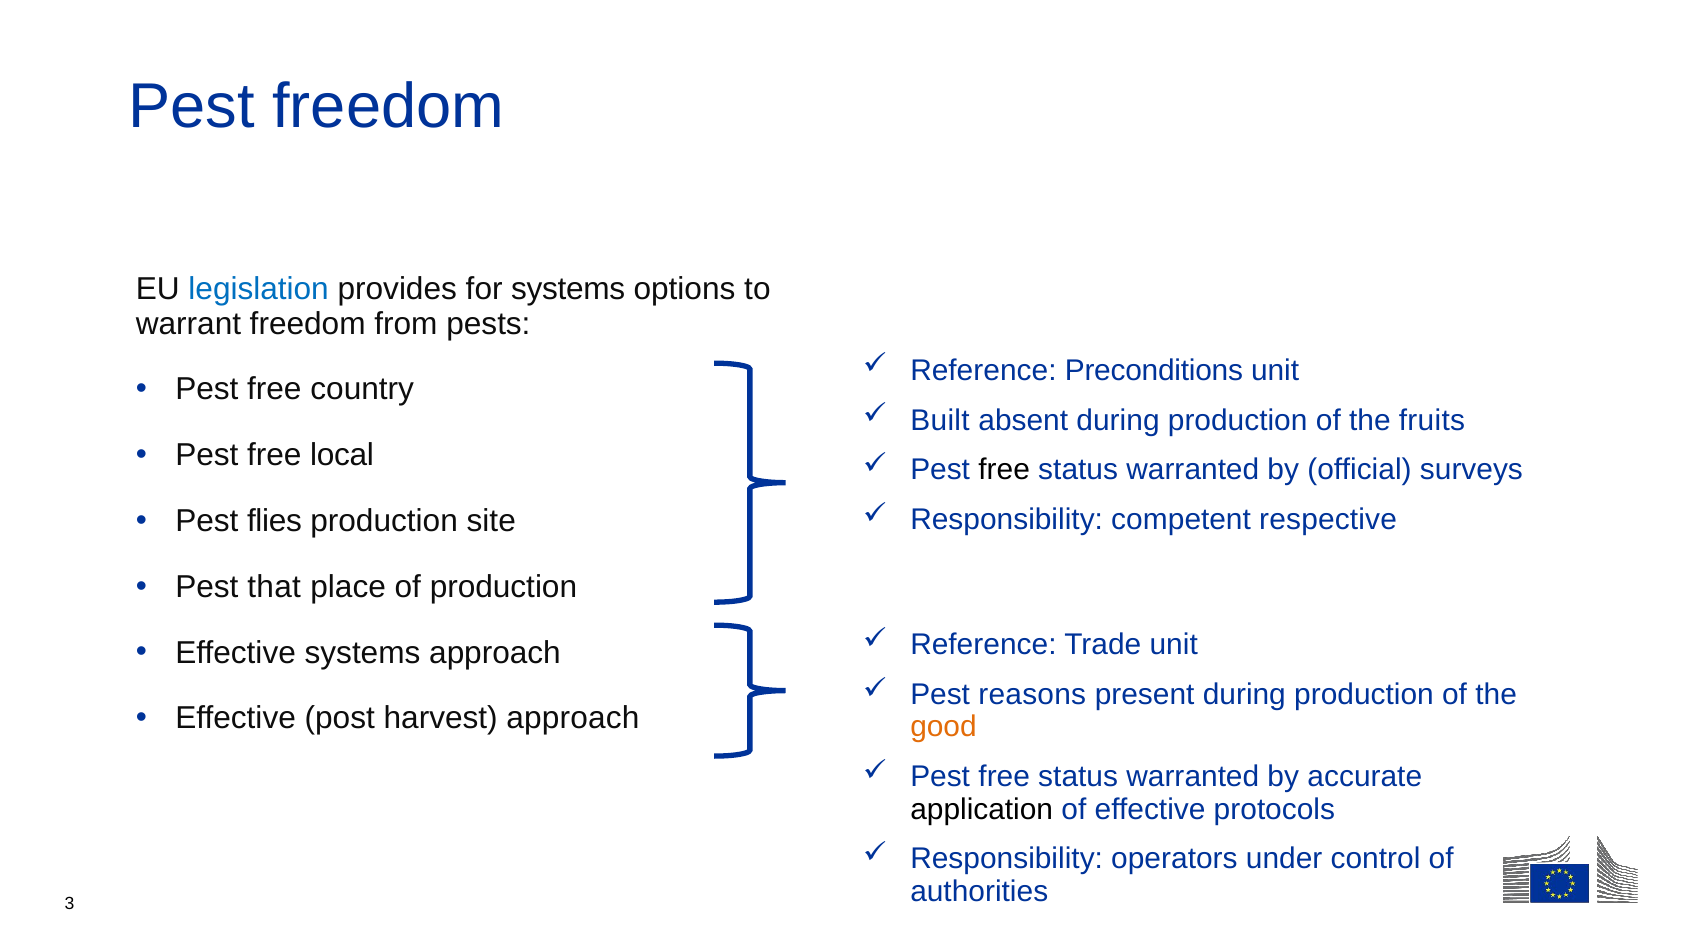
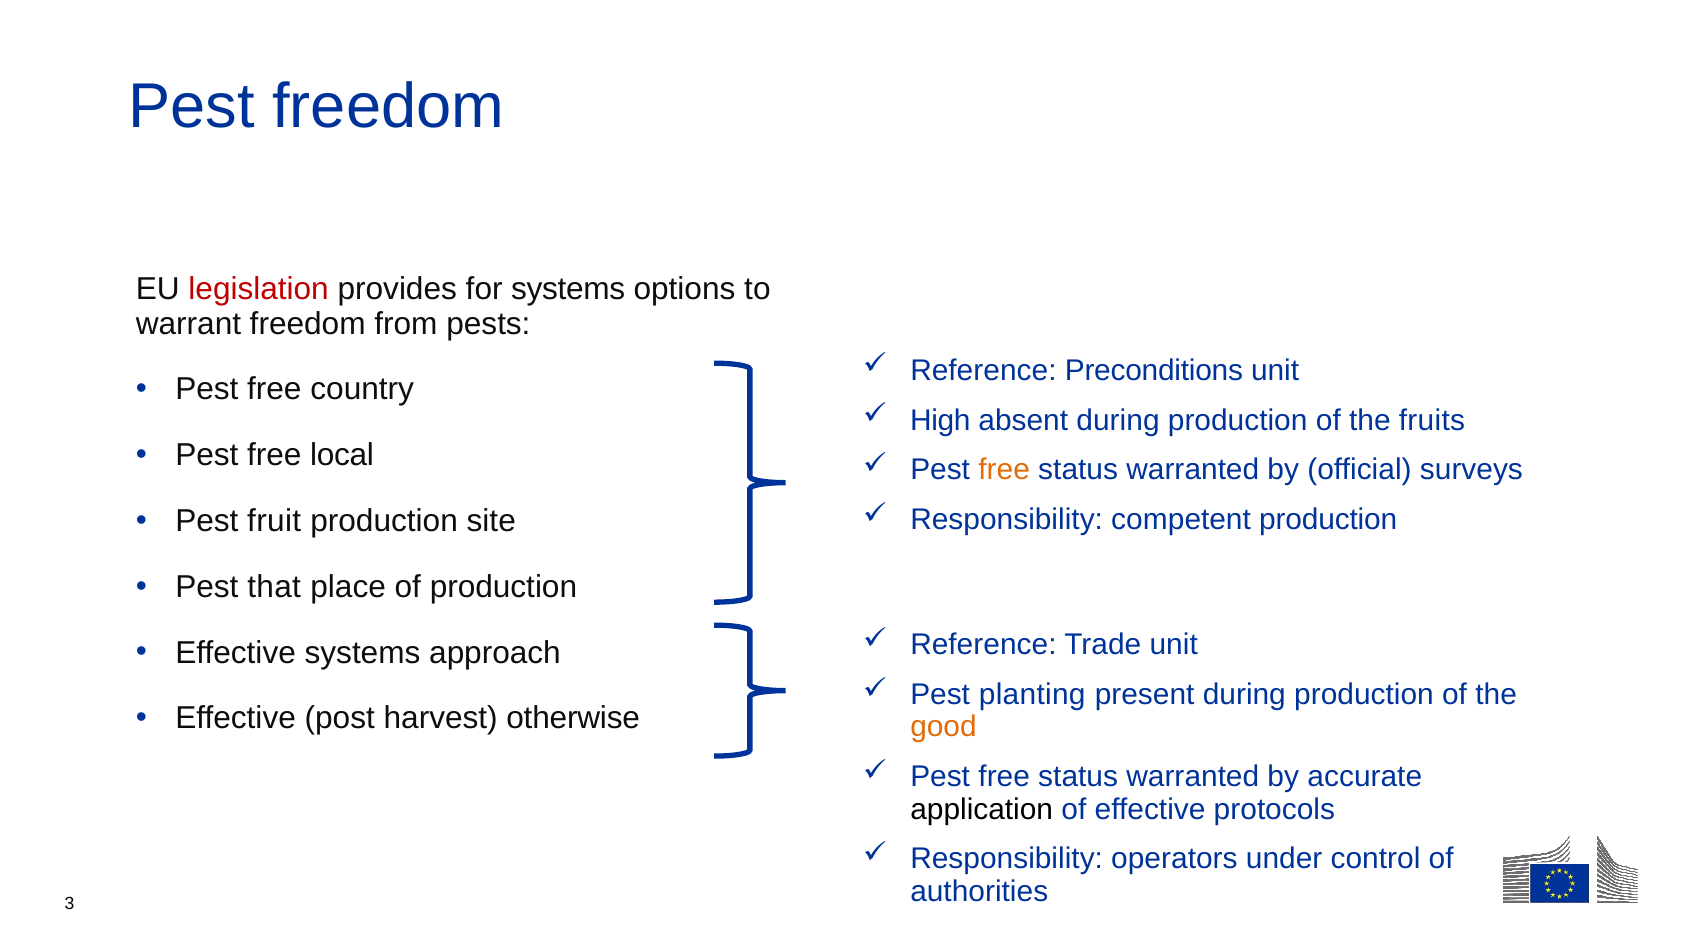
legislation colour: blue -> red (259, 289)
Built: Built -> High (940, 420)
free colour: black -> orange (1004, 470)
competent respective: respective -> production (1328, 520)
flies: flies -> fruit (274, 521)
reasons: reasons -> planting (1032, 694)
harvest approach: approach -> otherwise (573, 718)
